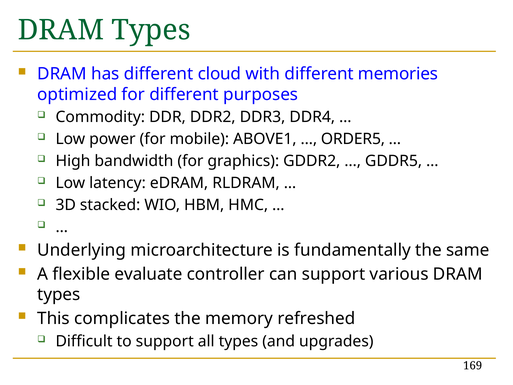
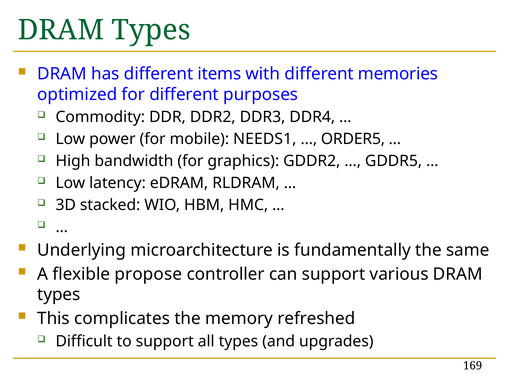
cloud: cloud -> items (219, 74)
ABOVE1: ABOVE1 -> NEEDS1 (265, 139)
evaluate: evaluate -> propose (148, 274)
